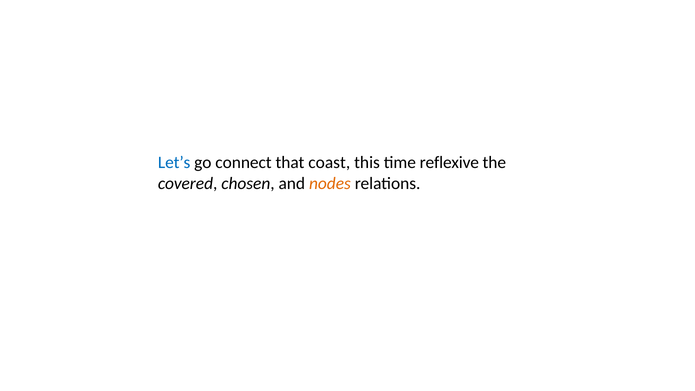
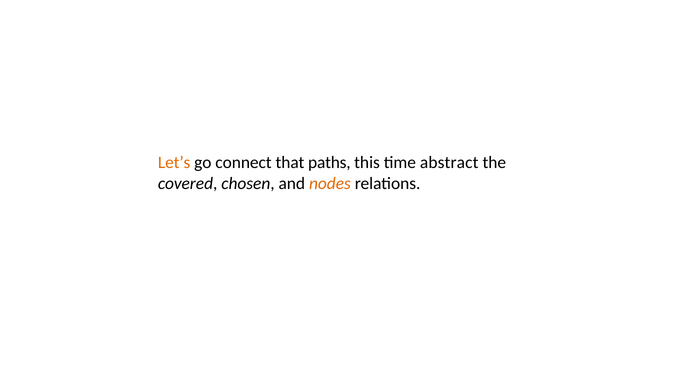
Let’s colour: blue -> orange (174, 163)
coast: coast -> paths (329, 163)
reflexive: reflexive -> abstract (449, 163)
